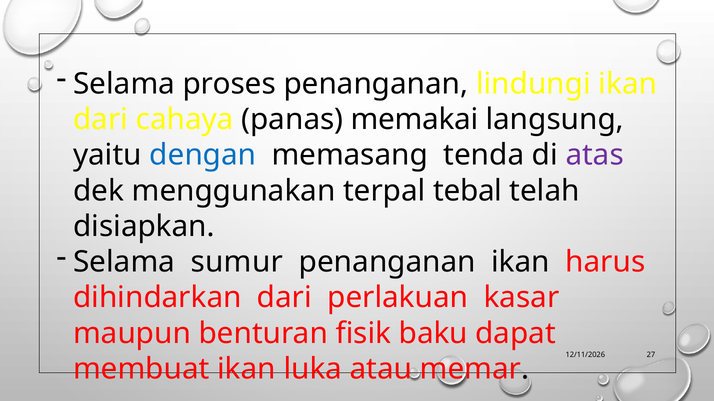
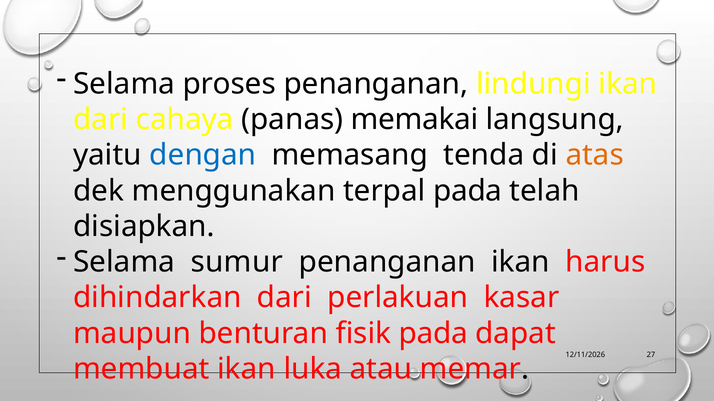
atas colour: purple -> orange (595, 155)
terpal tebal: tebal -> pada (468, 191)
fisik baku: baku -> pada (433, 334)
